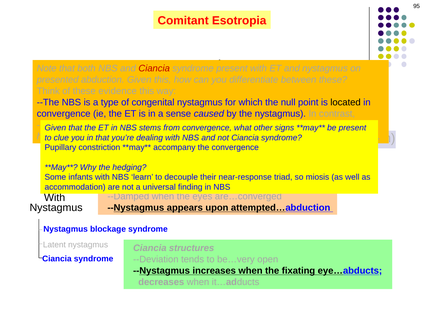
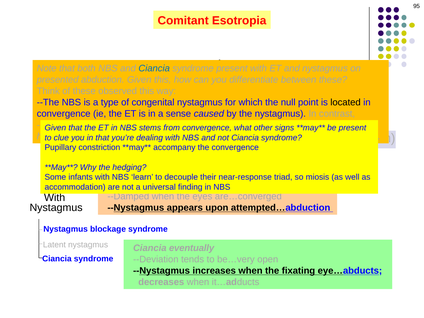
Ciancia colour: red -> blue (154, 68)
evidence: evidence -> observed (118, 91)
structures: structures -> eventually (192, 248)
